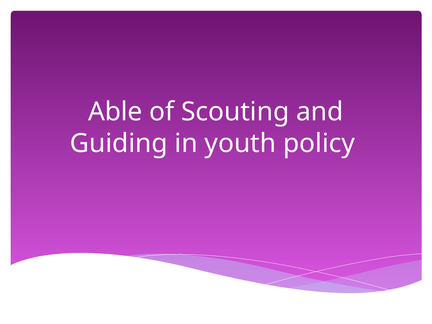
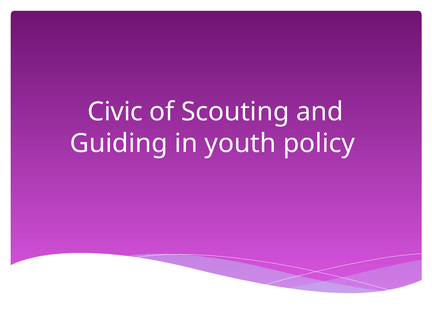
Able: Able -> Civic (115, 112)
